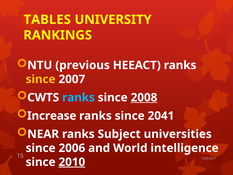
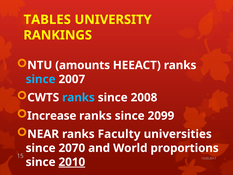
previous: previous -> amounts (83, 65)
since colour: yellow -> light blue (41, 79)
2008 underline: present -> none (144, 97)
2041: 2041 -> 2099 (161, 116)
Subject: Subject -> Faculty (119, 134)
2006: 2006 -> 2070 (72, 148)
intelligence: intelligence -> proportions (185, 148)
